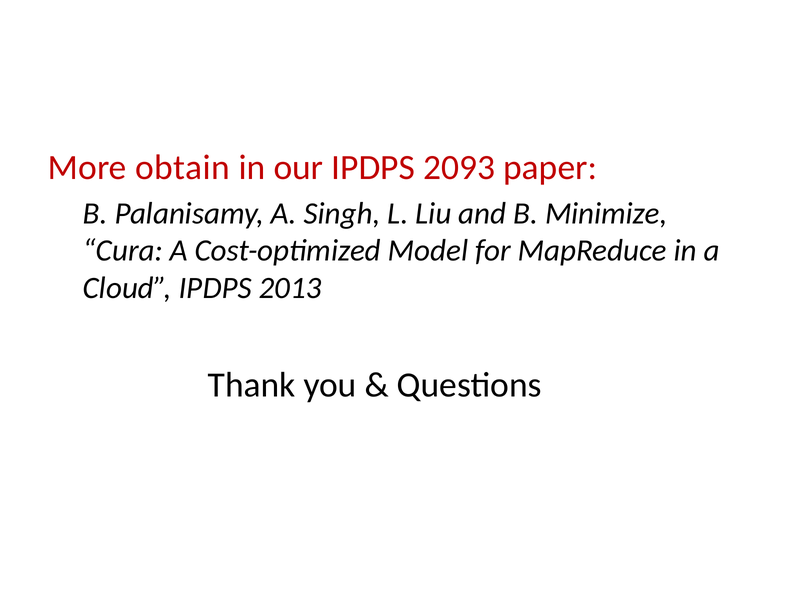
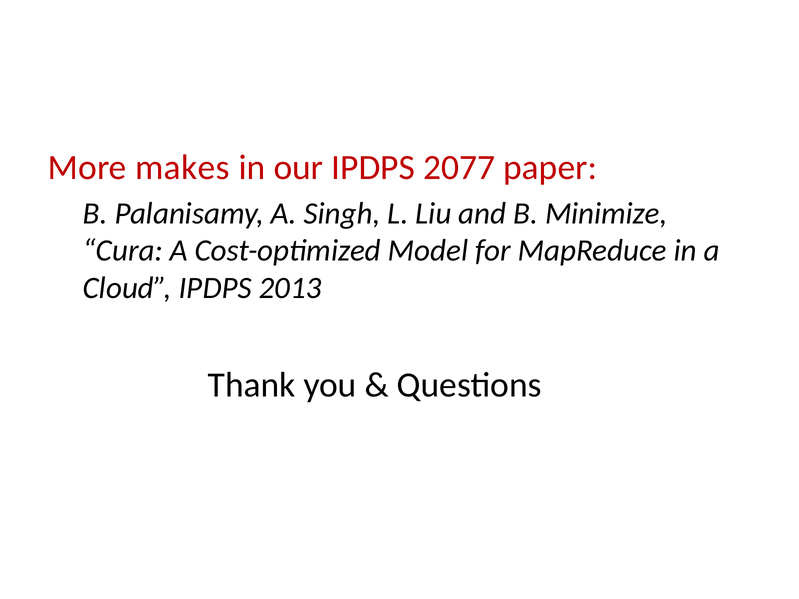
obtain: obtain -> makes (182, 168)
2093: 2093 -> 2077 (459, 168)
